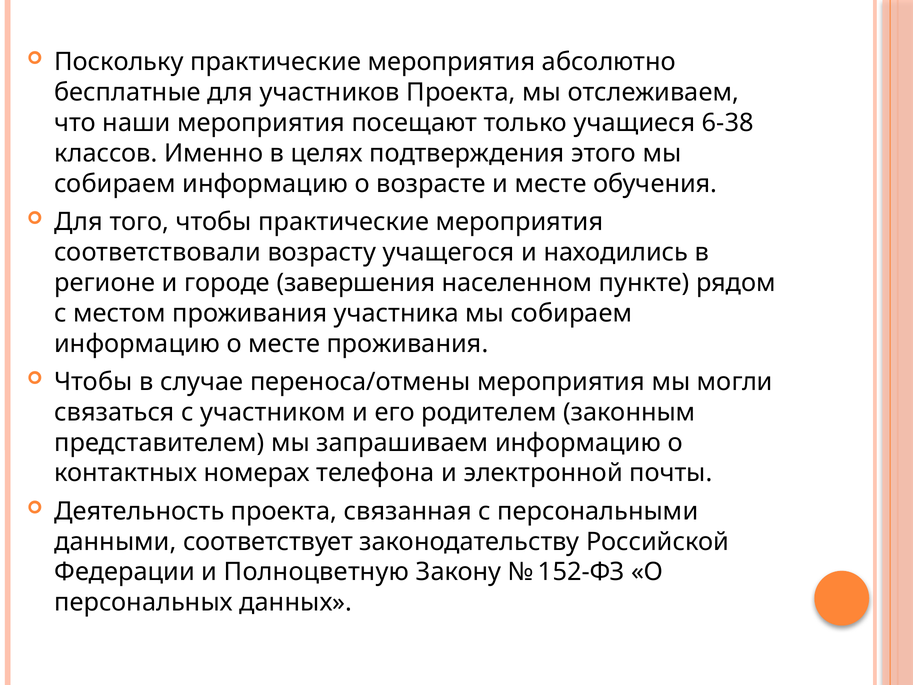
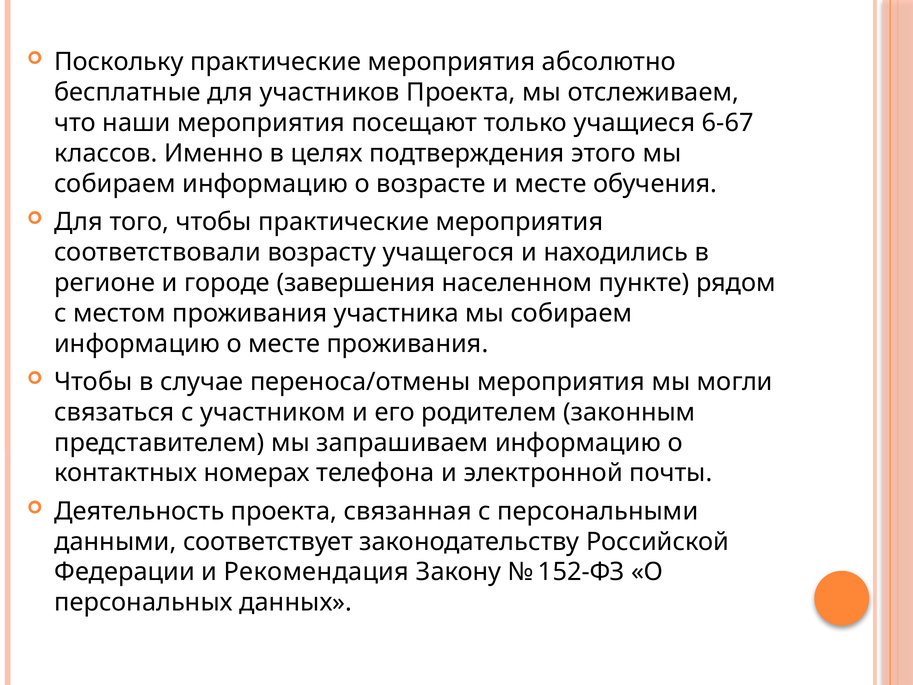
6-38: 6-38 -> 6-67 (728, 123)
Полноцветную: Полноцветную -> Рекомендация (316, 572)
